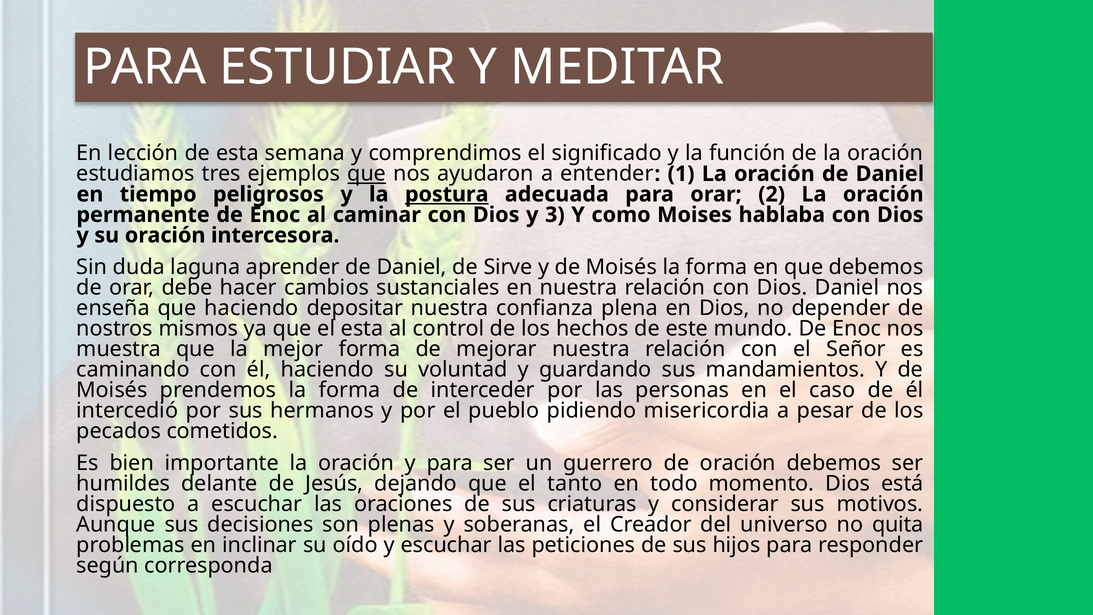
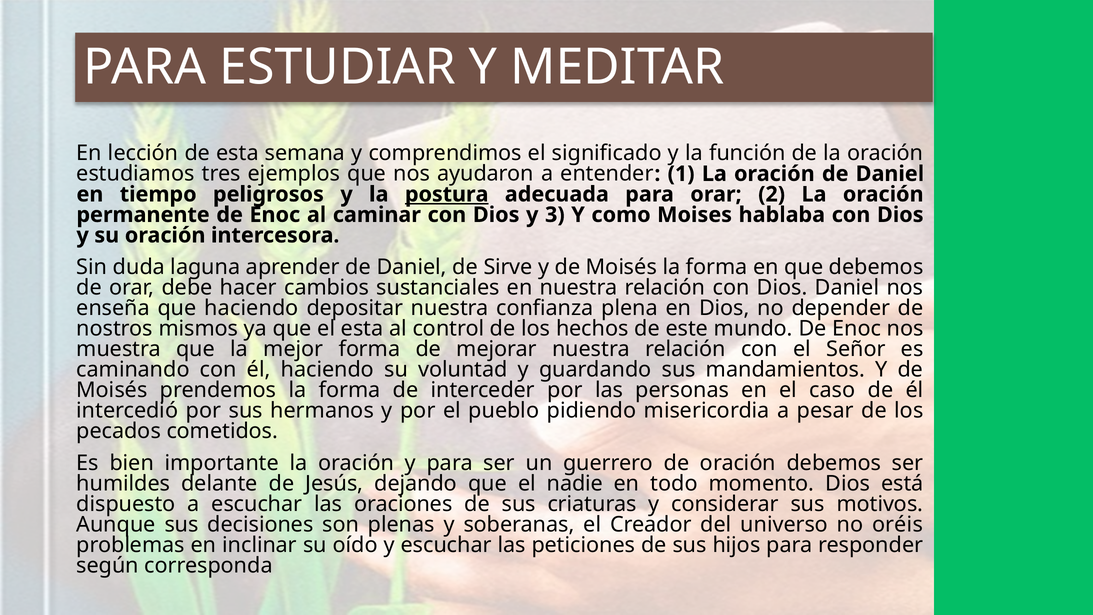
que underline: present -> none (367, 174)
tanto: tanto -> nadie (575, 483)
quita: quita -> oréis (898, 524)
